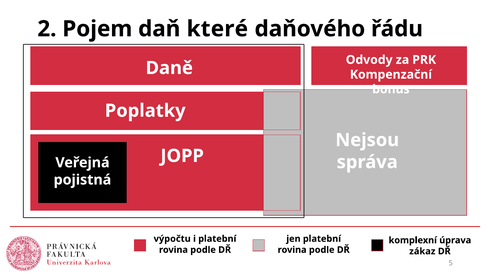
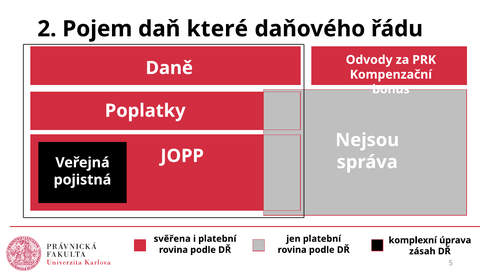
výpočtu: výpočtu -> svěřena (172, 238)
zákaz: zákaz -> zásah (422, 251)
